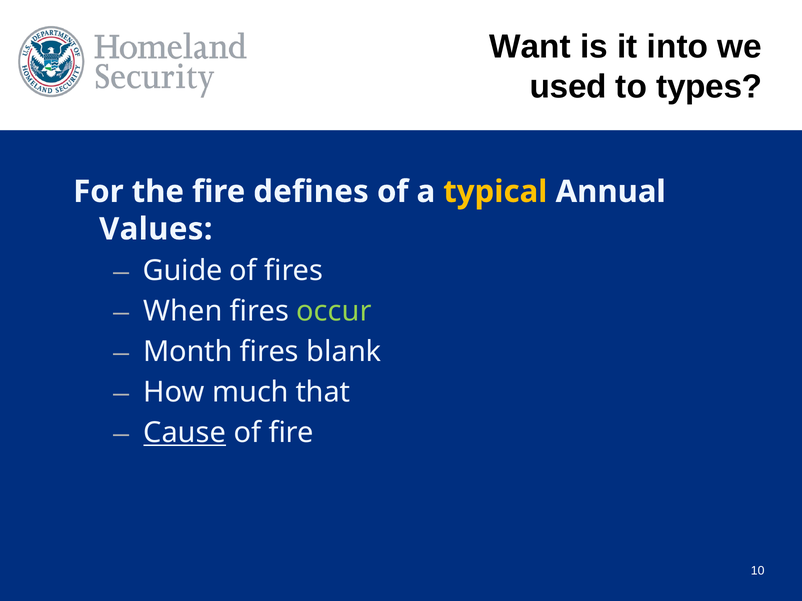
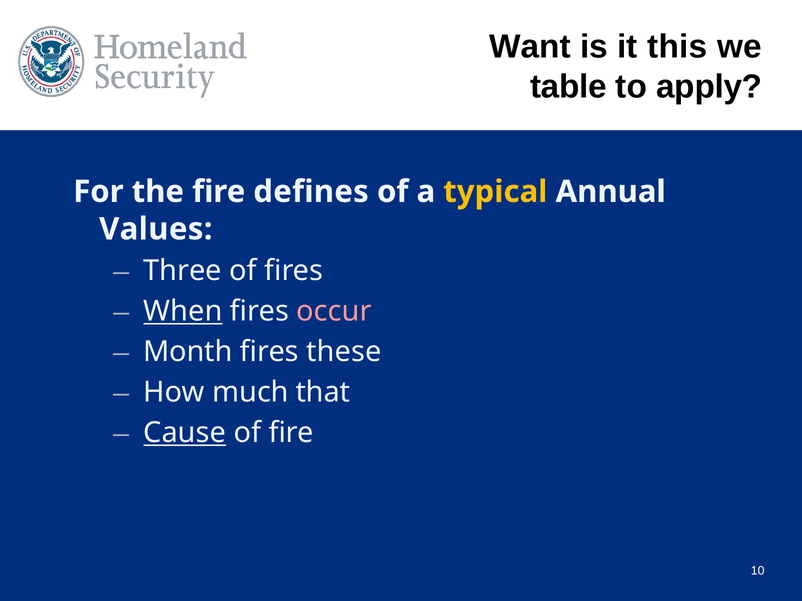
into: into -> this (677, 47)
used: used -> table (568, 87)
types: types -> apply (709, 87)
Guide: Guide -> Three (183, 271)
When underline: none -> present (183, 312)
occur colour: light green -> pink (334, 312)
blank: blank -> these (344, 352)
